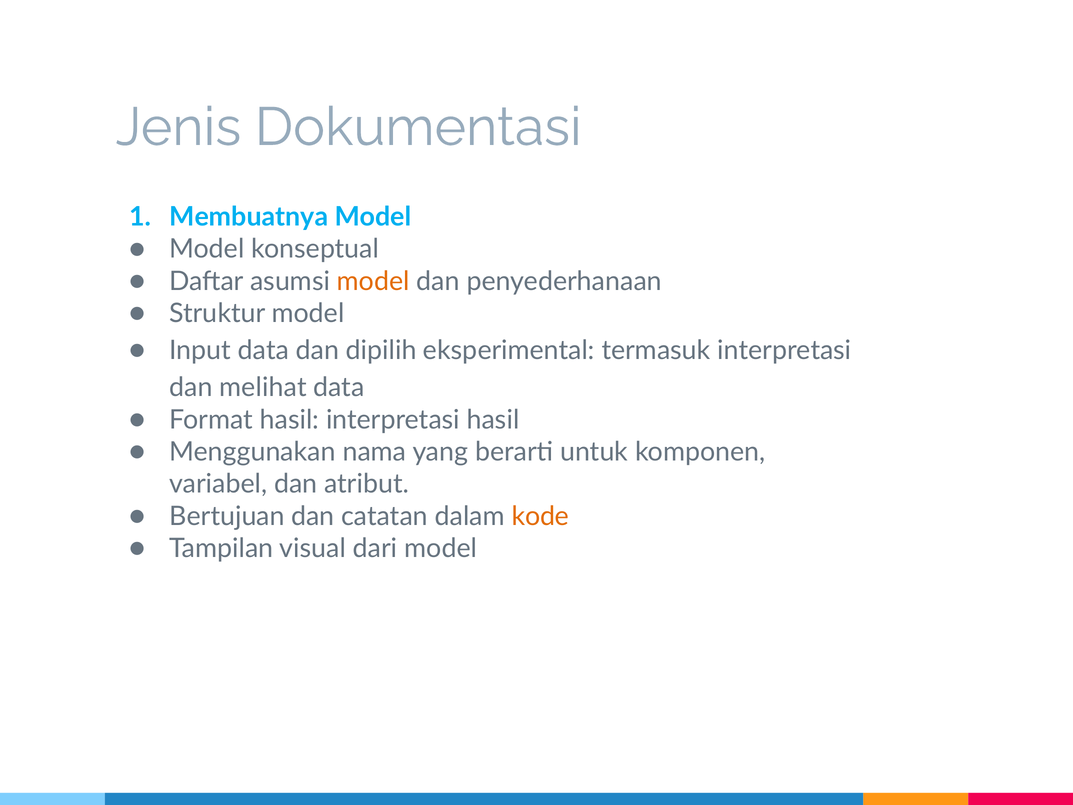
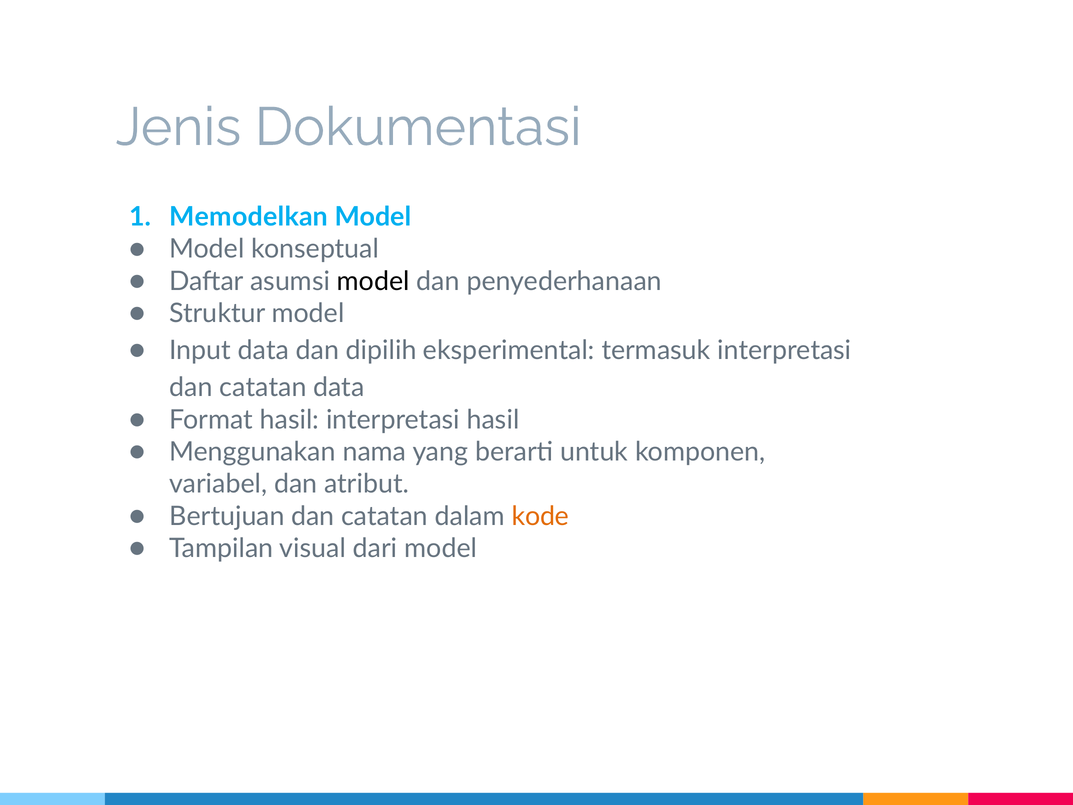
Membuatnya: Membuatnya -> Memodelkan (249, 217)
model colour: orange -> black (373, 281)
melihat: melihat -> catatan (263, 387)
